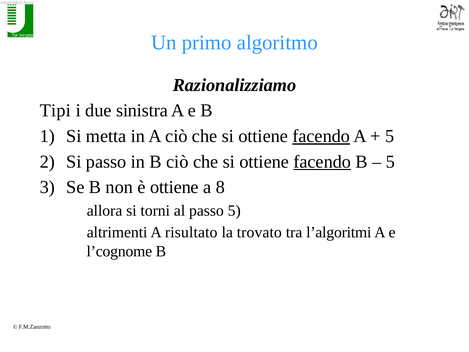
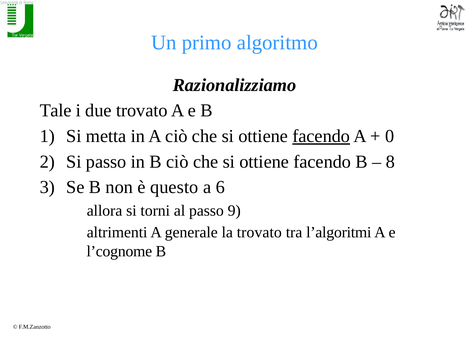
Tipi: Tipi -> Tale (56, 110)
due sinistra: sinistra -> trovato (142, 110)
5: 5 -> 0 (390, 136)
facendo underline: present -> none (322, 162)
5: 5 -> 8 (390, 162)
è ottiene: ottiene -> questo (174, 187)
8: 8 -> 6 (220, 187)
passo 5: 5 -> 9 (234, 210)
risultato: risultato -> generale (191, 232)
